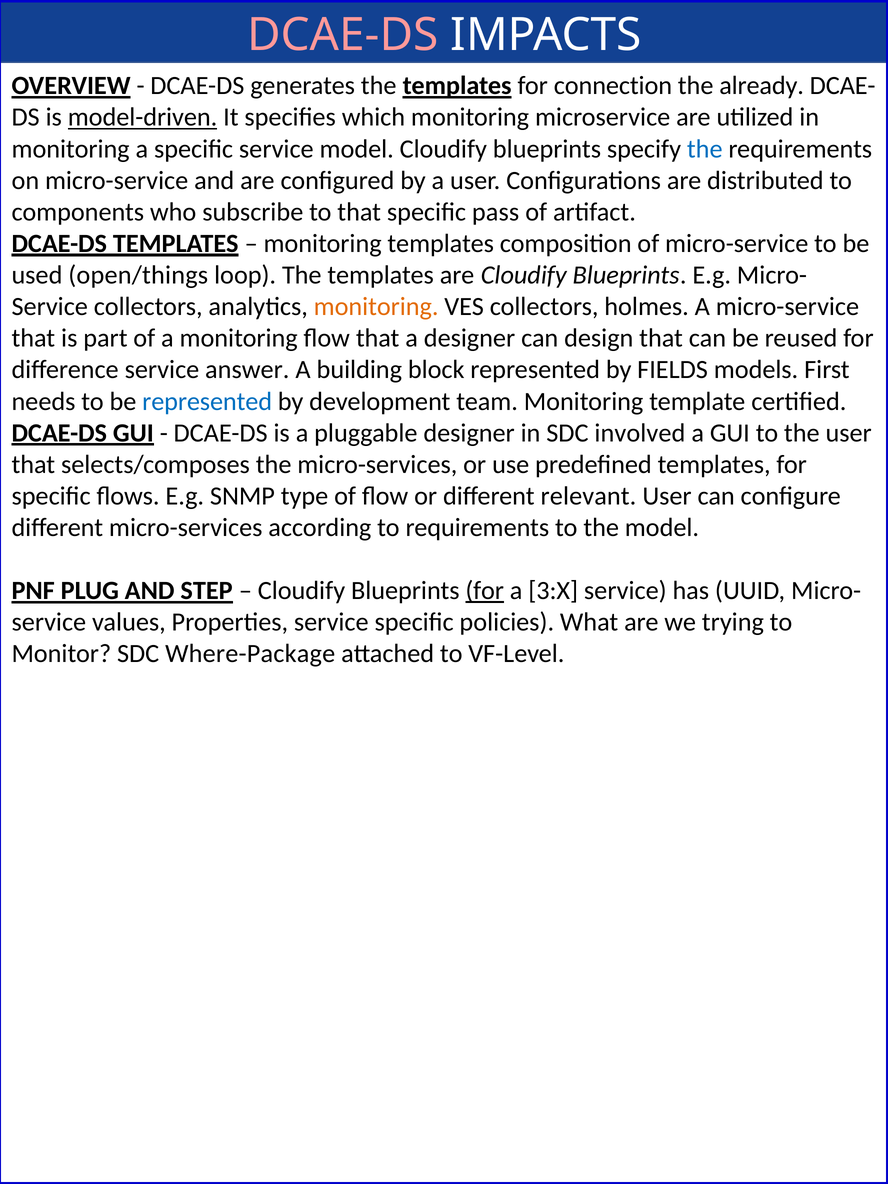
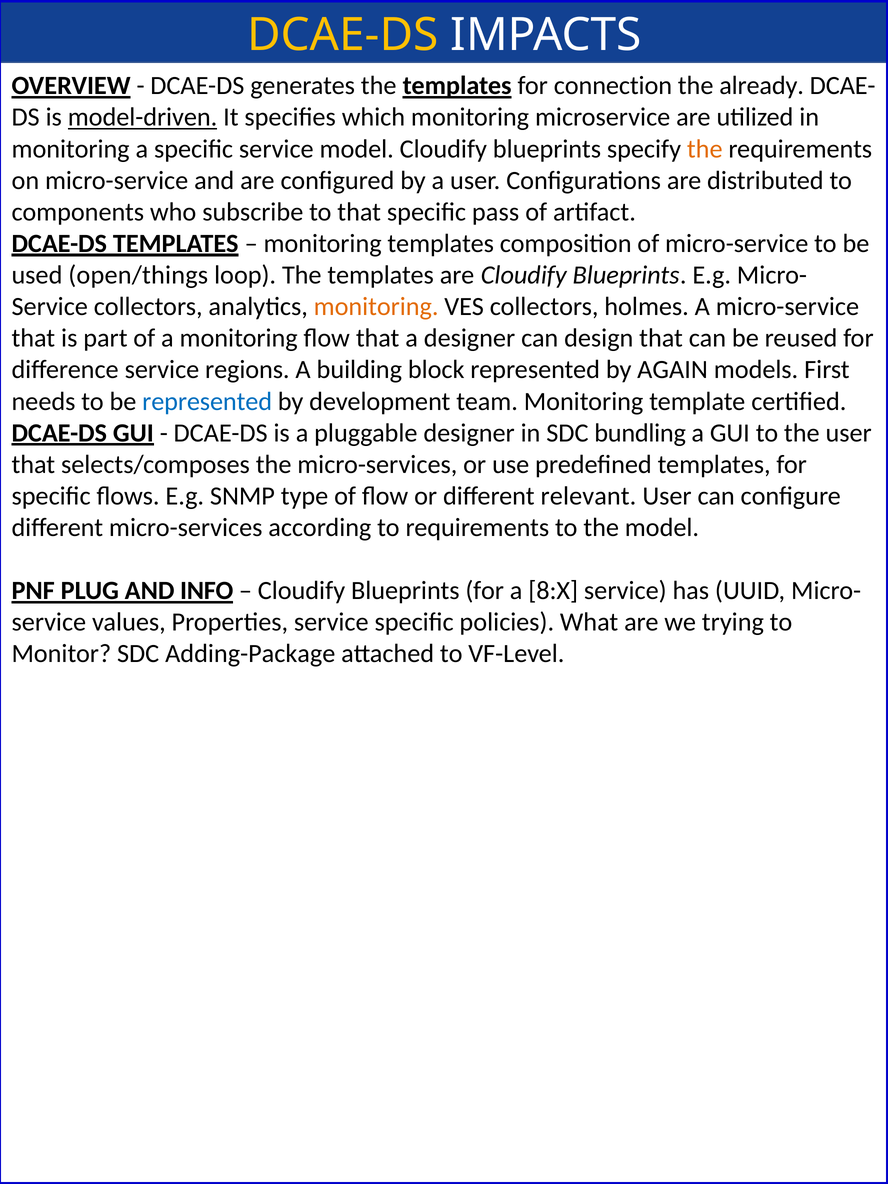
DCAE-DS colour: pink -> yellow (343, 35)
the colour: blue -> orange (705, 149)
answer: answer -> regions (247, 370)
FIELDS: FIELDS -> AGAIN (673, 370)
involved: involved -> bundling (640, 433)
STEP: STEP -> INFO (207, 591)
for underline: present -> none (485, 591)
3:X: 3:X -> 8:X (553, 591)
Where-Package: Where-Package -> Adding-Package (250, 654)
